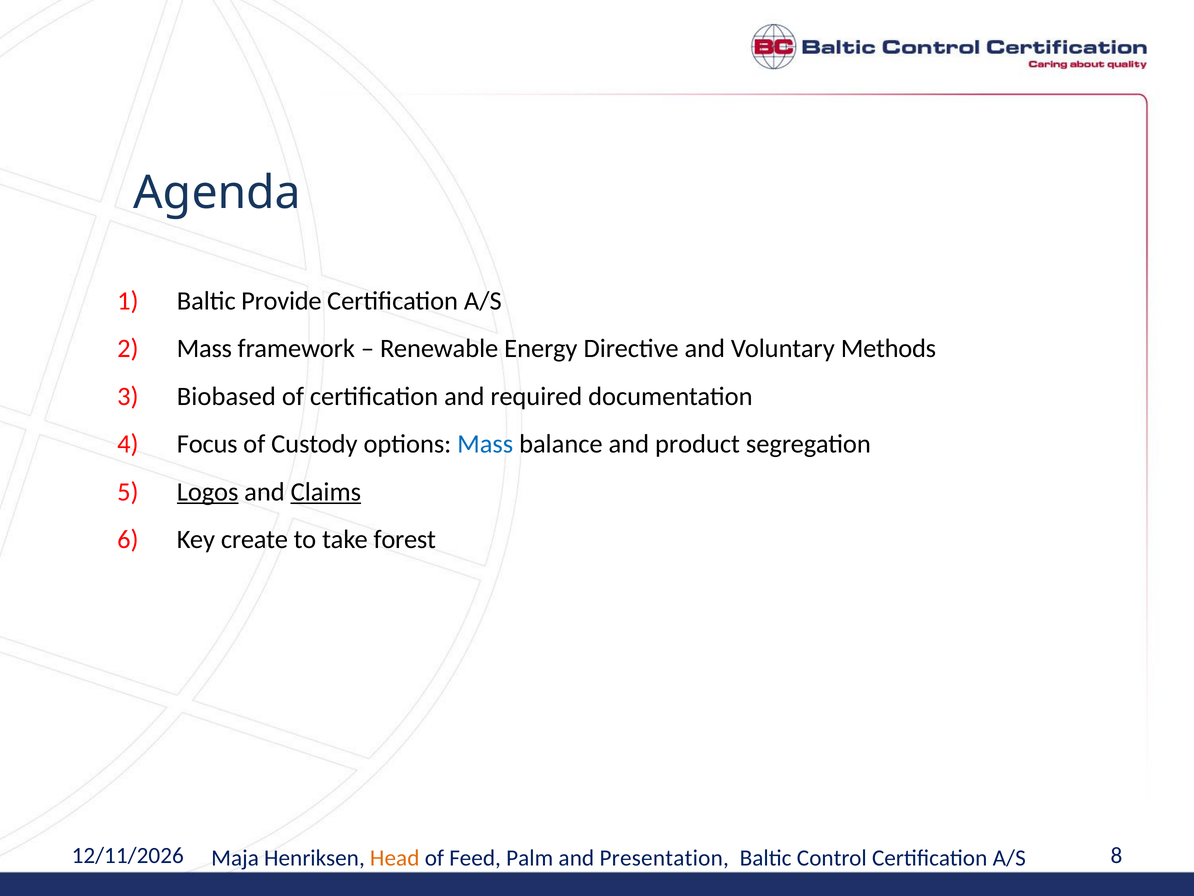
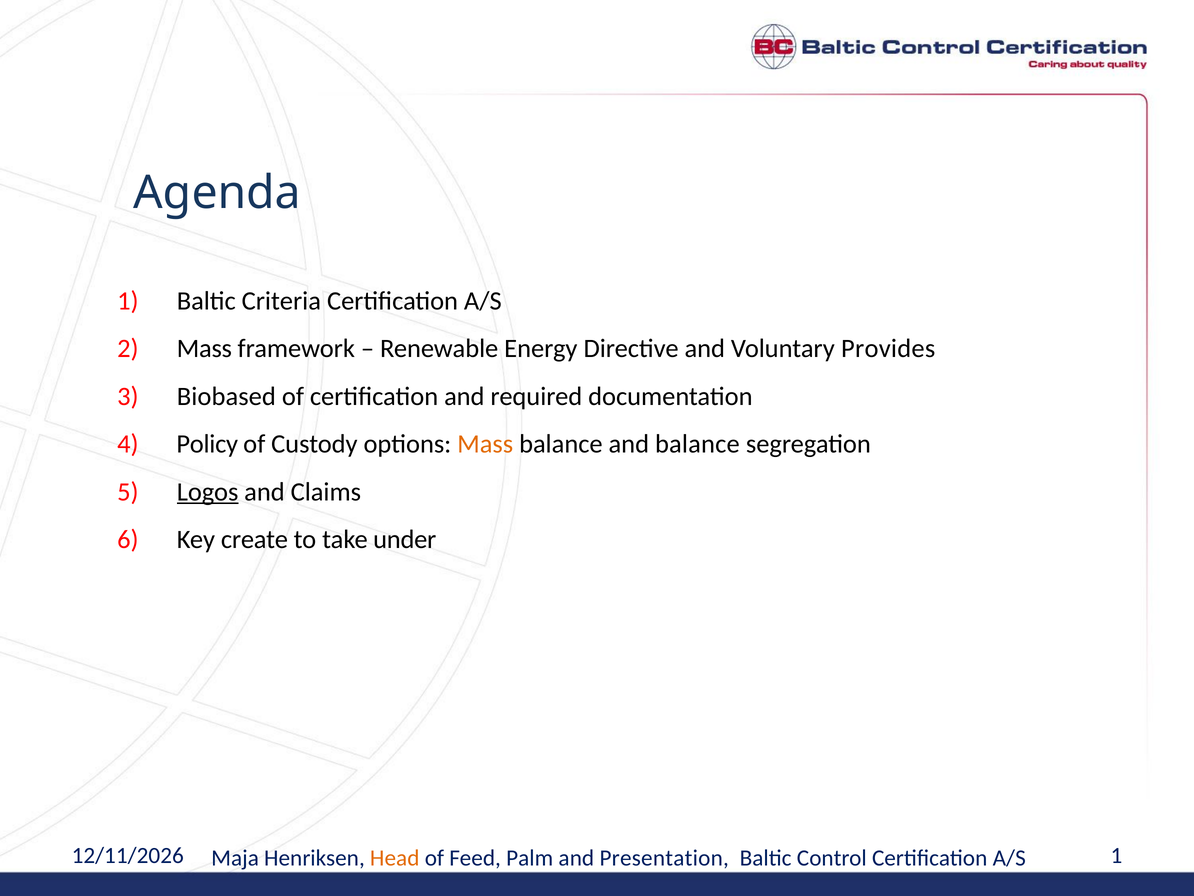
Provide: Provide -> Criteria (281, 301)
Methods: Methods -> Provides (888, 348)
Focus: Focus -> Policy (207, 444)
Mass colour: blue -> orange (485, 444)
and product: product -> balance (697, 444)
Claims underline: present -> none (326, 492)
forest: forest -> under (405, 539)
8: 8 -> 1 (1116, 855)
